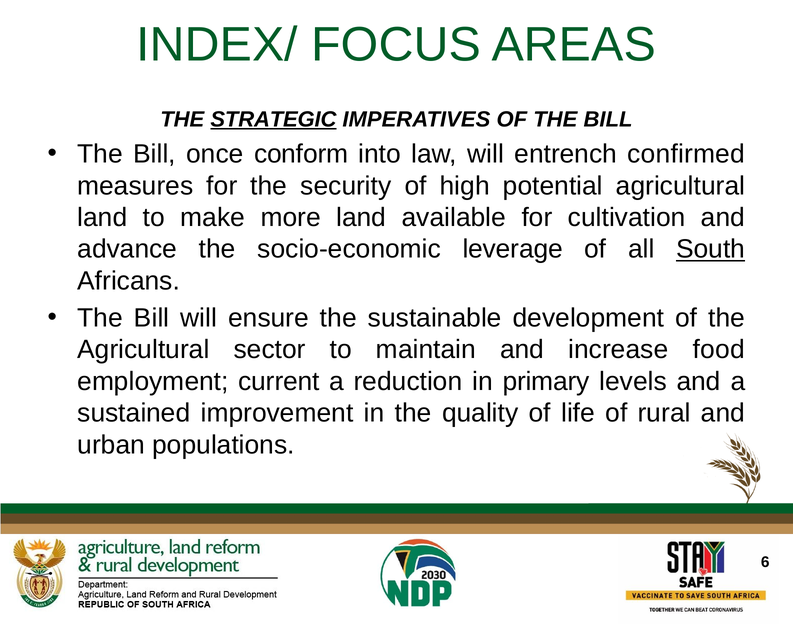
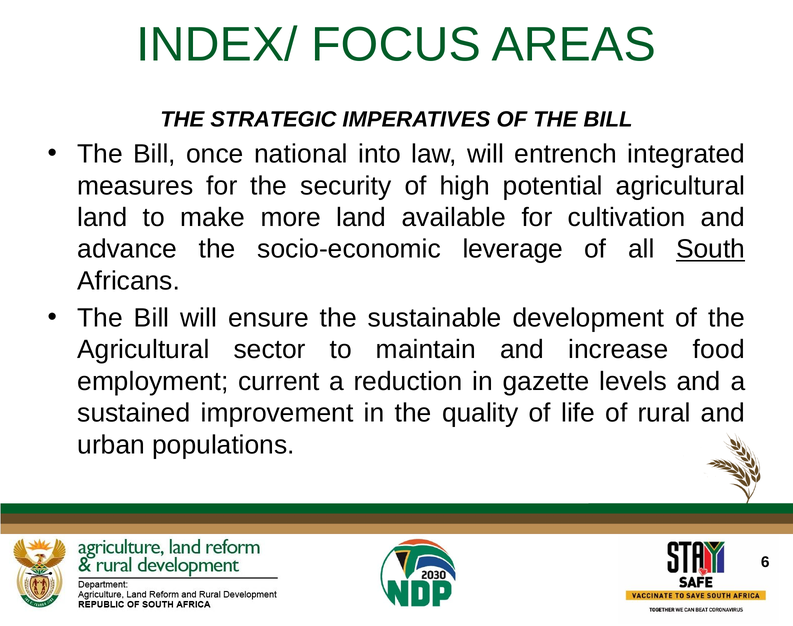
STRATEGIC underline: present -> none (273, 119)
conform: conform -> national (301, 154)
confirmed: confirmed -> integrated (686, 154)
primary: primary -> gazette (546, 381)
